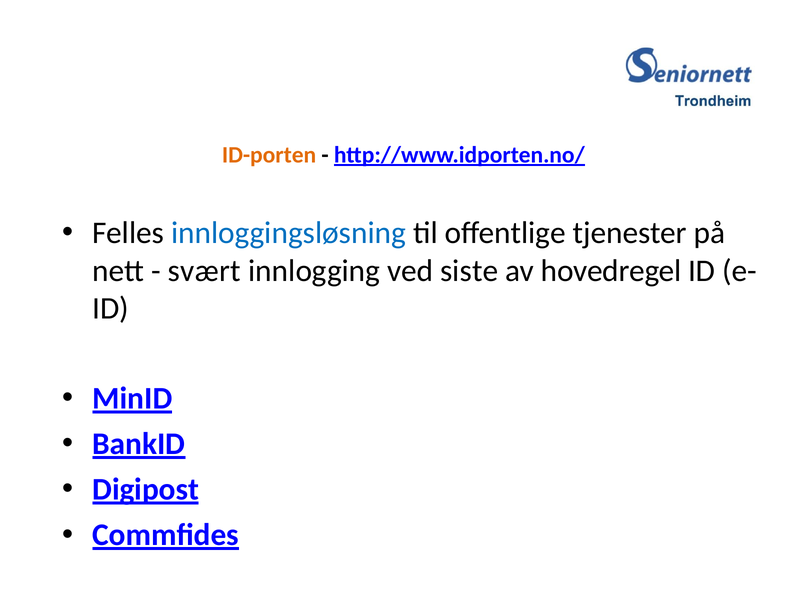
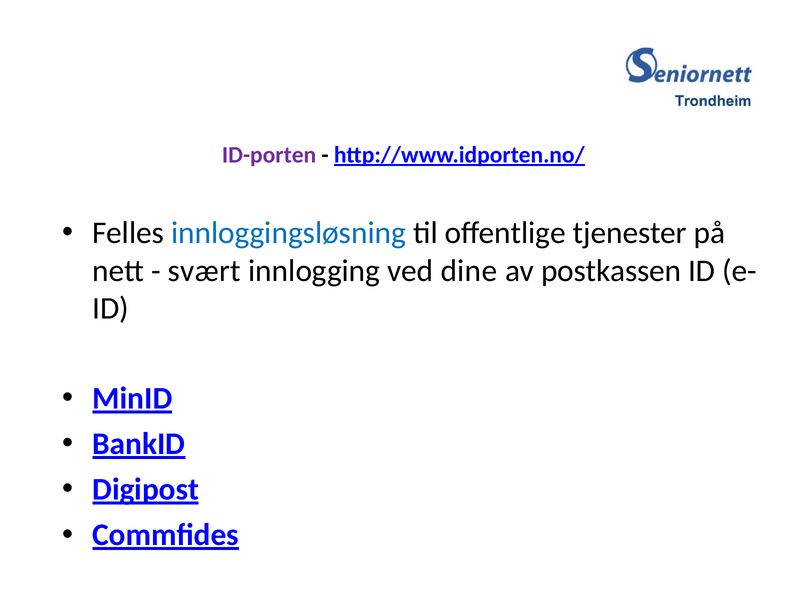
ID-porten colour: orange -> purple (269, 155)
siste: siste -> dine (469, 270)
hovedregel: hovedregel -> postkassen (611, 270)
